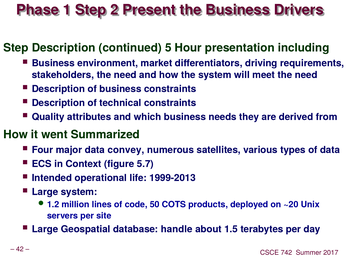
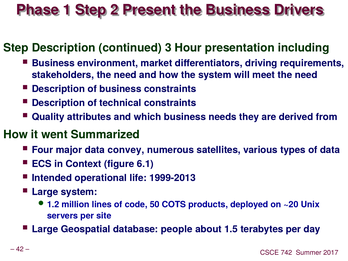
5: 5 -> 3 (168, 48)
5.7: 5.7 -> 6.1 (145, 164)
handle: handle -> people (177, 229)
